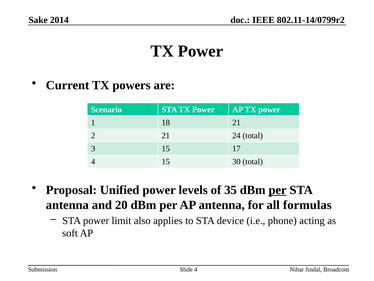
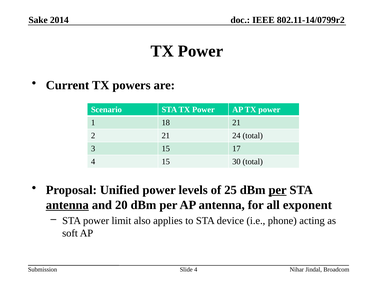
35: 35 -> 25 (231, 190)
antenna underline: none -> present (67, 205)
formulas: formulas -> exponent (307, 205)
